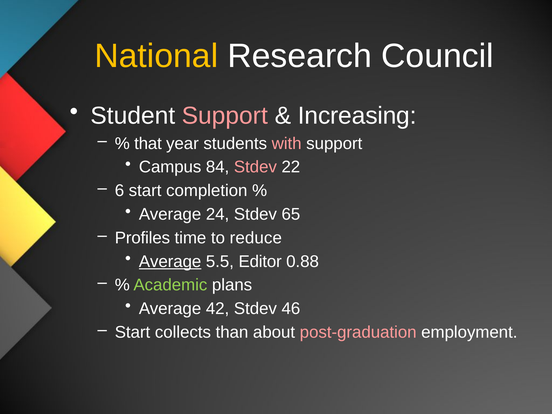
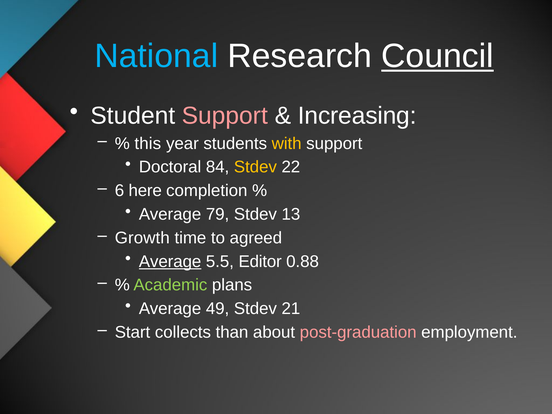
National colour: yellow -> light blue (156, 56)
Council underline: none -> present (438, 56)
that: that -> this (148, 143)
with colour: pink -> yellow (287, 143)
Campus: Campus -> Doctoral (170, 167)
Stdev colour: pink -> yellow (255, 167)
6 start: start -> here (145, 191)
24: 24 -> 79 (218, 214)
65: 65 -> 13 (291, 214)
Profiles: Profiles -> Growth (142, 238)
reduce: reduce -> agreed (256, 238)
42: 42 -> 49 (218, 309)
46: 46 -> 21 (291, 309)
